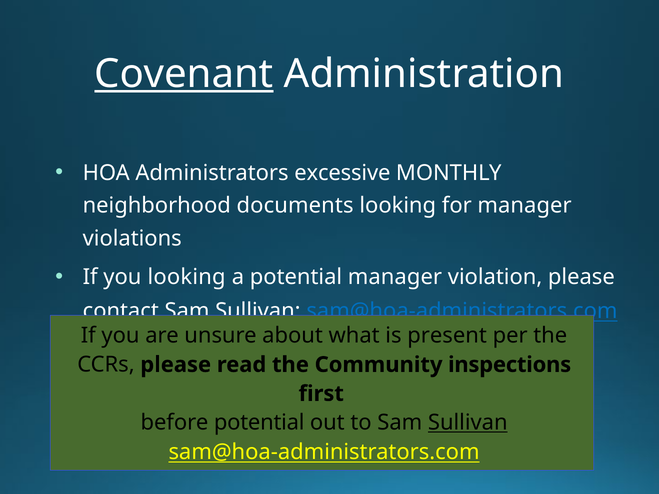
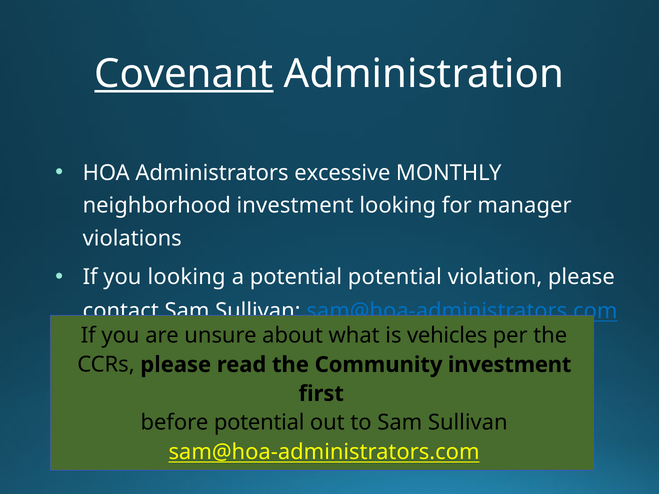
neighborhood documents: documents -> investment (295, 206)
potential manager: manager -> potential (395, 277)
present: present -> vehicles (447, 336)
Community inspections: inspections -> investment (510, 365)
Sullivan underline: present -> none (468, 423)
